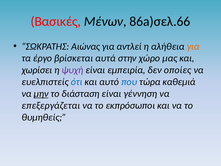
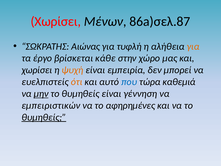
Βασικές: Βασικές -> Χωρίσει (56, 21)
86a)σελ.66: 86a)σελ.66 -> 86a)σελ.87 (160, 21)
αντλεί: αντλεί -> τυφλή (129, 46)
αυτά: αυτά -> κάθε (105, 58)
ψυχή colour: purple -> orange (72, 70)
οποίες: οποίες -> μπορεί (178, 70)
ότι colour: blue -> orange (77, 82)
διάσταση: διάσταση -> θυμηθείς (81, 94)
επεξεργάζεται: επεξεργάζεται -> εμπειριστικών (51, 105)
εκπρόσωποι: εκπρόσωποι -> αφηρημένες (130, 105)
θυμηθείς underline: none -> present (44, 117)
